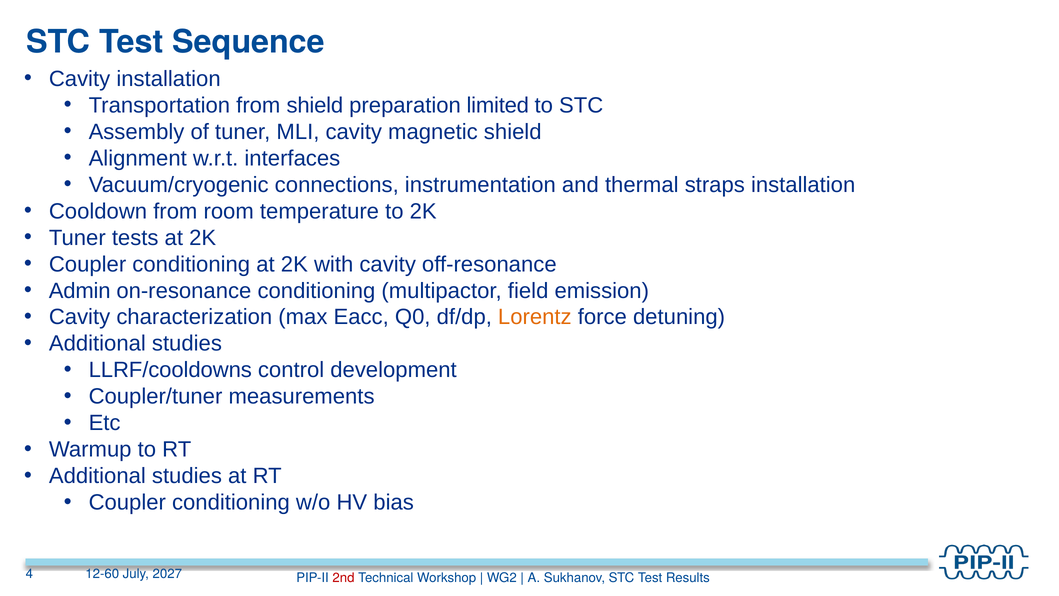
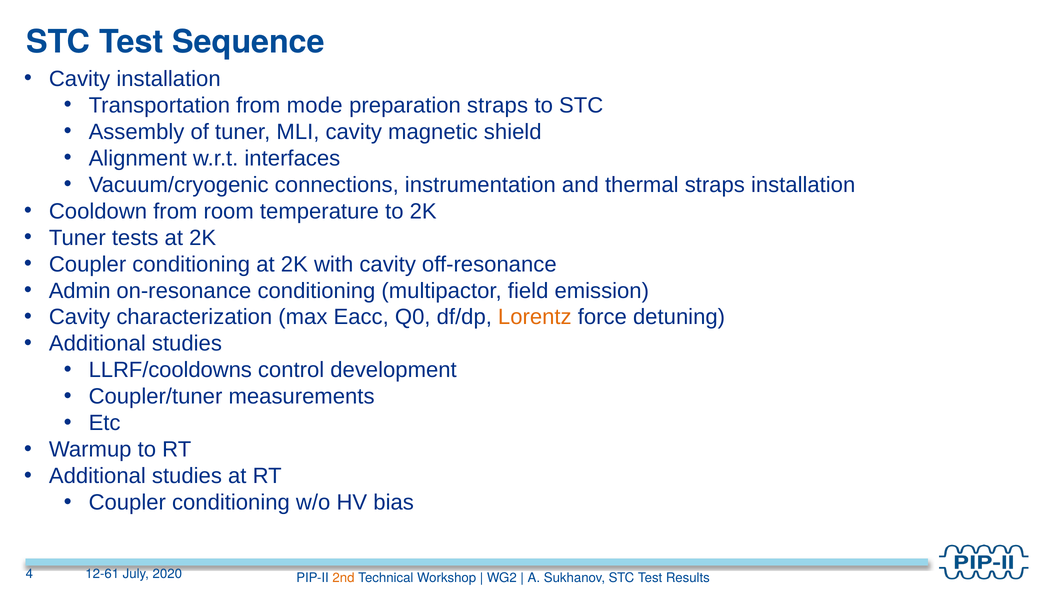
from shield: shield -> mode (315, 105)
preparation limited: limited -> straps (498, 105)
12-60: 12-60 -> 12-61 (102, 574)
2027: 2027 -> 2020 (167, 574)
2nd colour: red -> orange (343, 577)
